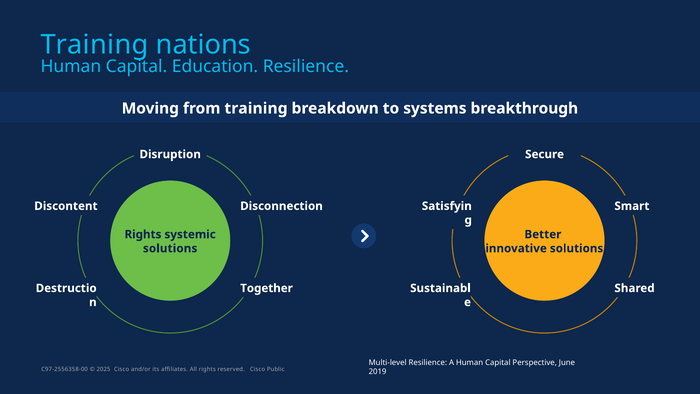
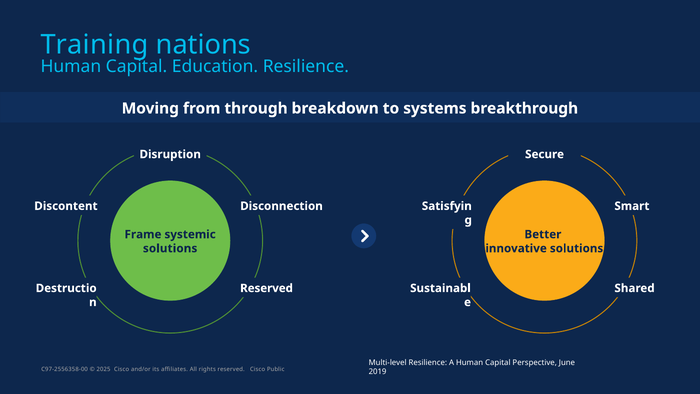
from training: training -> through (256, 108)
Rights: Rights -> Frame (143, 234)
Together: Together -> Reserved (267, 288)
